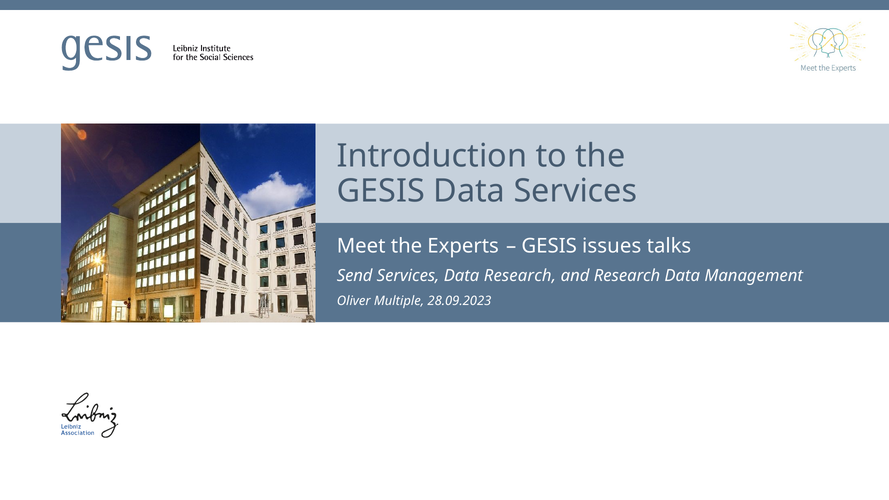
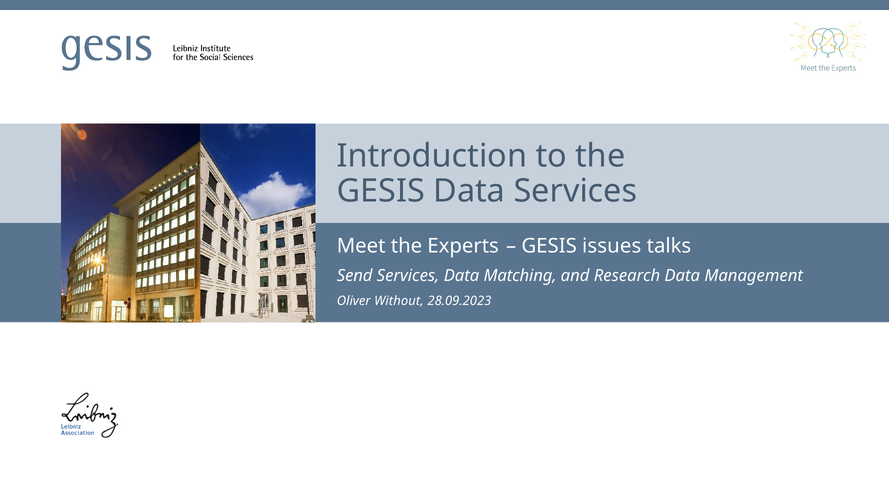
Data Research: Research -> Matching (520, 276)
Multiple: Multiple -> Without (399, 301)
